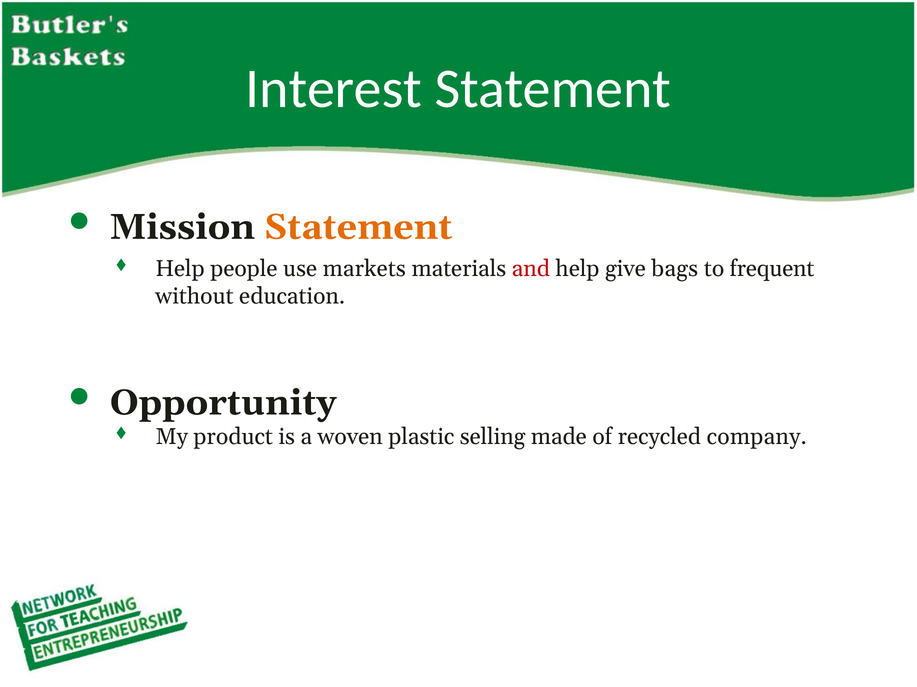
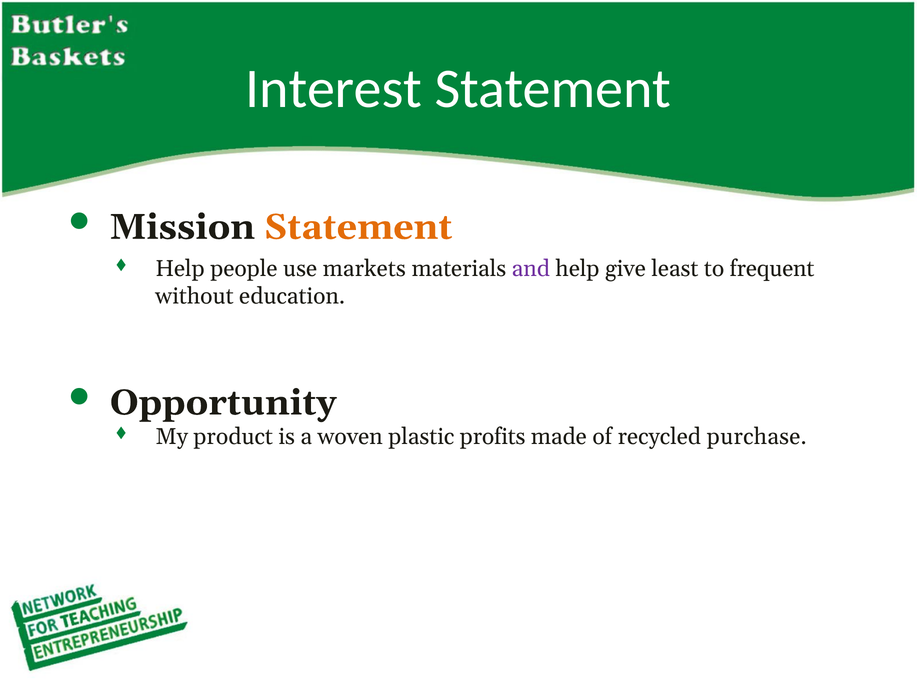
and colour: red -> purple (531, 269)
bags: bags -> least (675, 269)
selling: selling -> profits (493, 437)
company: company -> purchase (757, 437)
